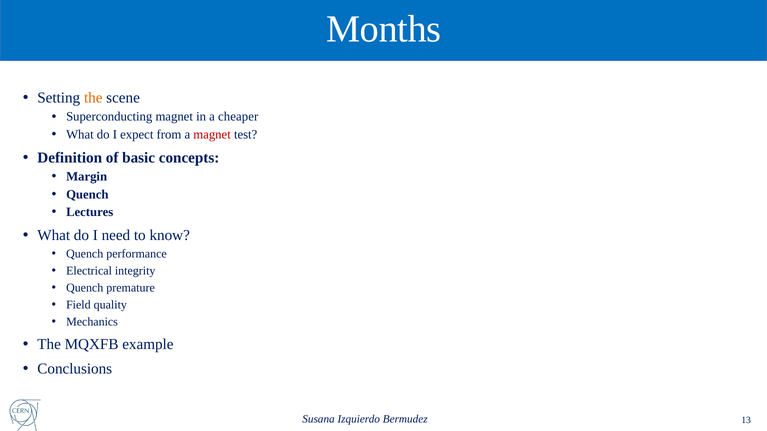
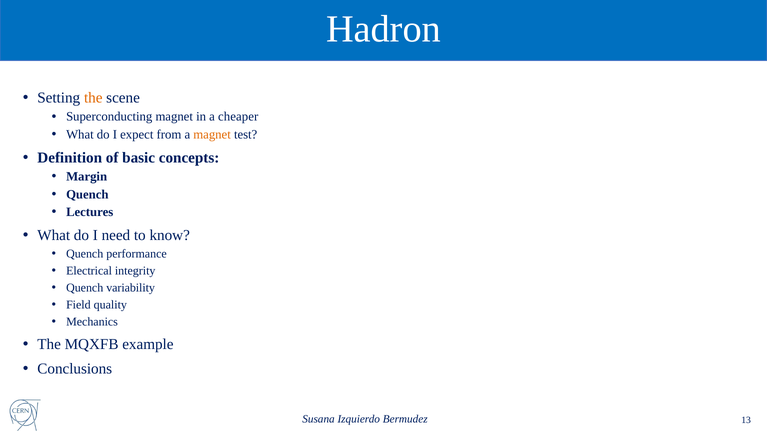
Months: Months -> Hadron (383, 29)
magnet colour: red -> orange (212, 135)
premature: premature -> variability (131, 288)
